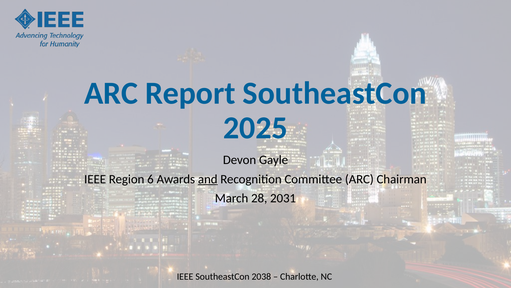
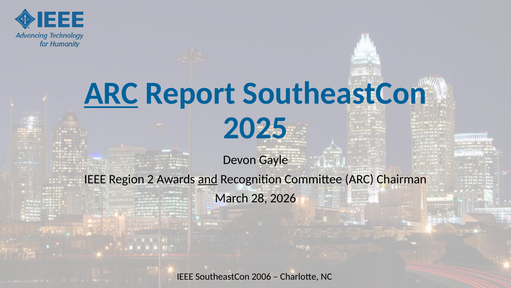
ARC underline: none -> present (111, 93)
6: 6 -> 2 (150, 179)
2031: 2031 -> 2026 (283, 198)
2038: 2038 -> 2006 (261, 276)
